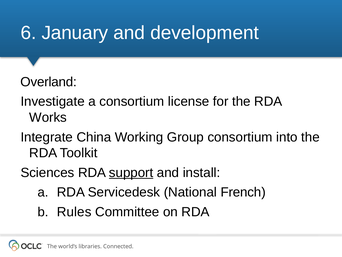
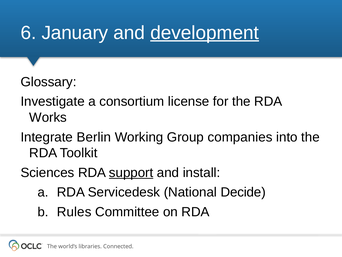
development underline: none -> present (205, 33)
Overland: Overland -> Glossary (49, 82)
China: China -> Berlin (94, 137)
Group consortium: consortium -> companies (240, 137)
French: French -> Decide (243, 192)
